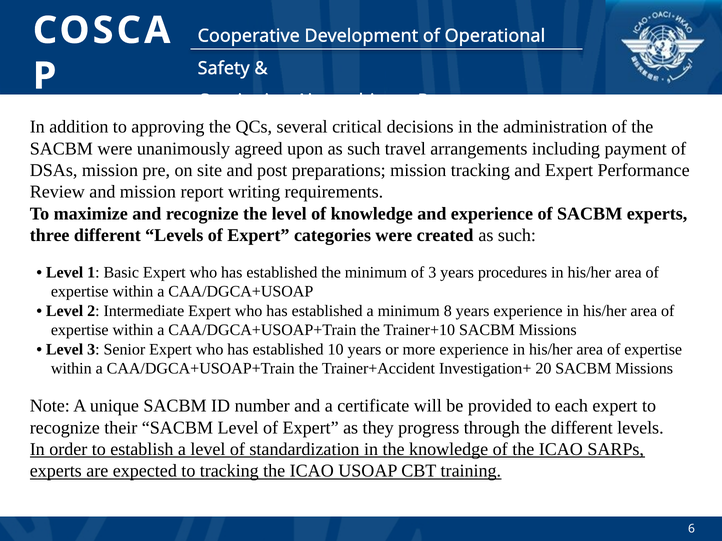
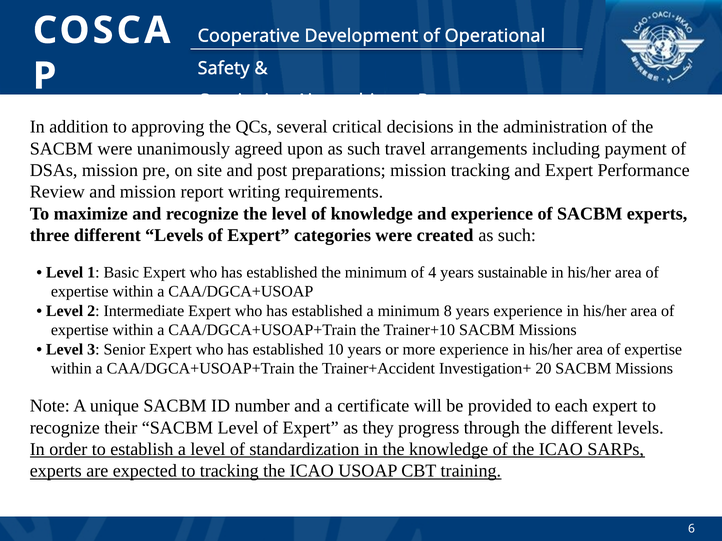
of 3: 3 -> 4 (432, 273)
procedures: procedures -> sustainable (513, 273)
